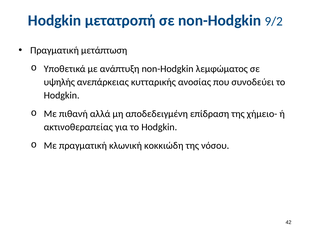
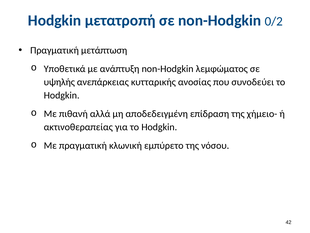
9/2: 9/2 -> 0/2 (274, 21)
κοκκιώδη: κοκκιώδη -> εμπύρετο (164, 145)
